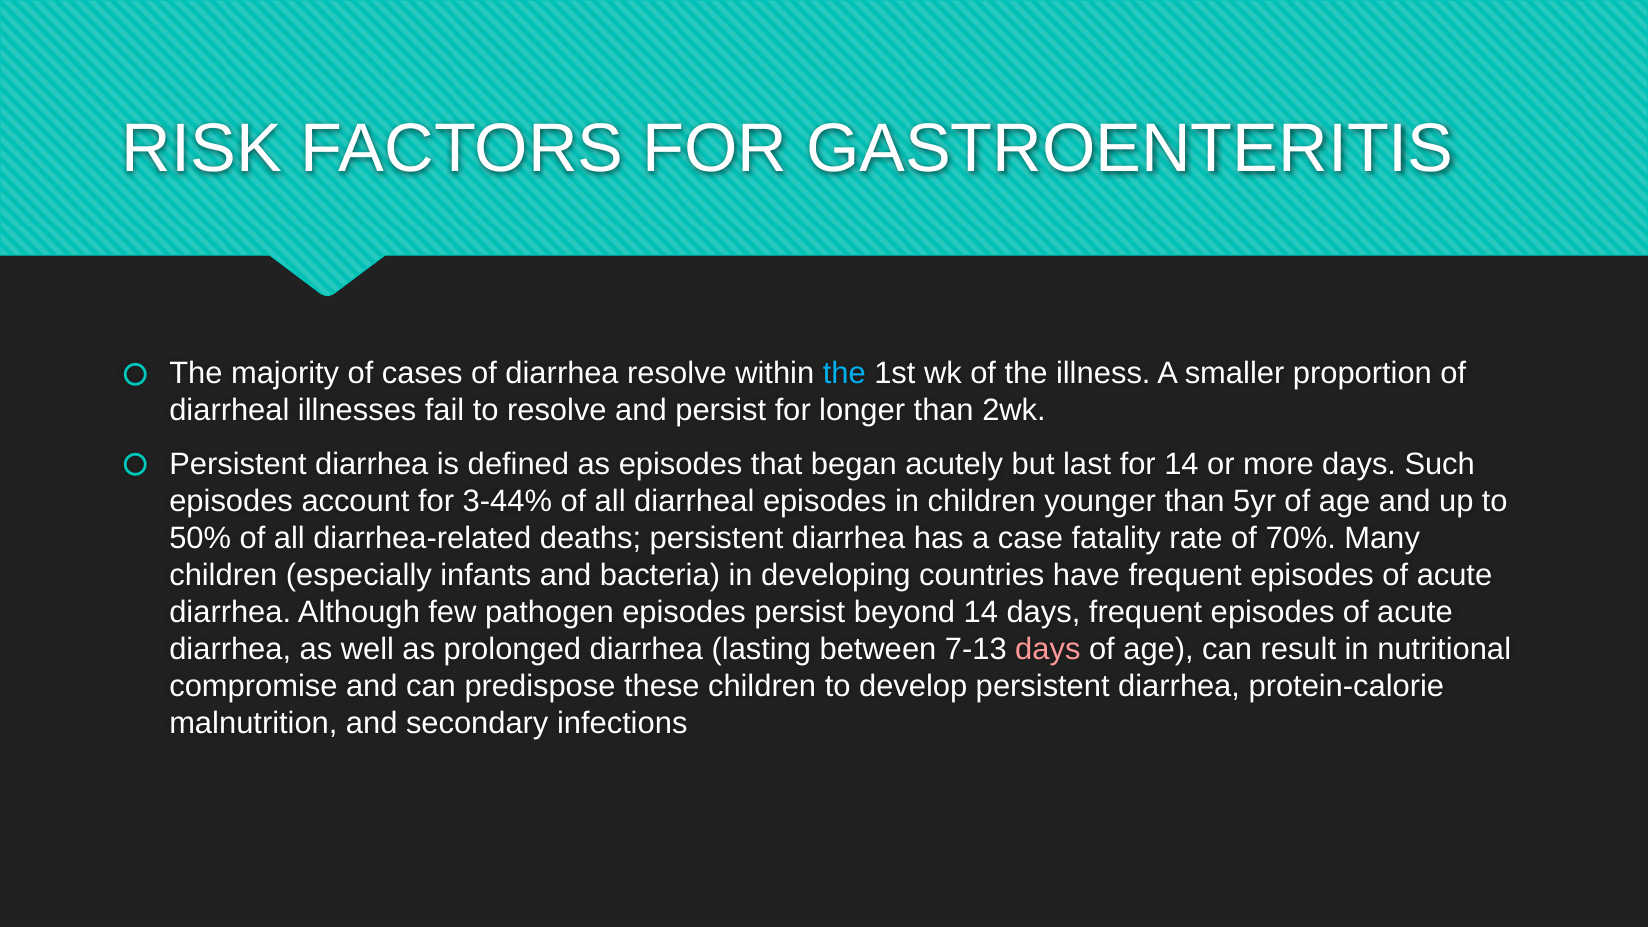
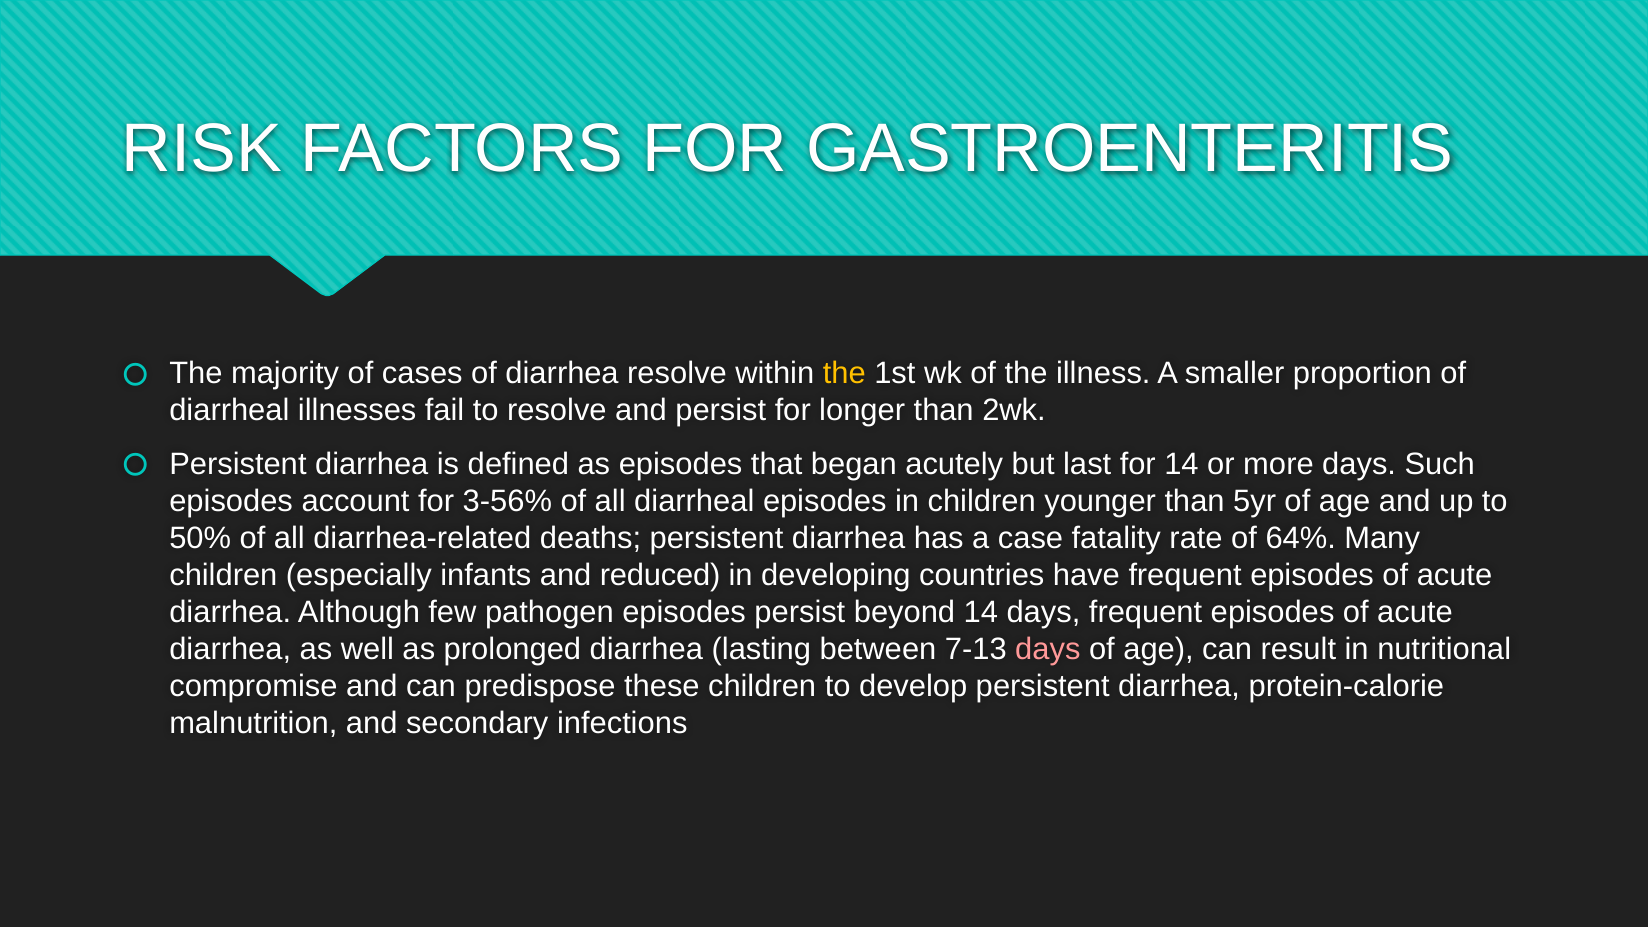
the colour: light blue -> yellow (844, 373)
3-44%: 3-44% -> 3-56% (507, 501)
70%: 70% -> 64% (1301, 538)
bacteria: bacteria -> reduced (660, 575)
